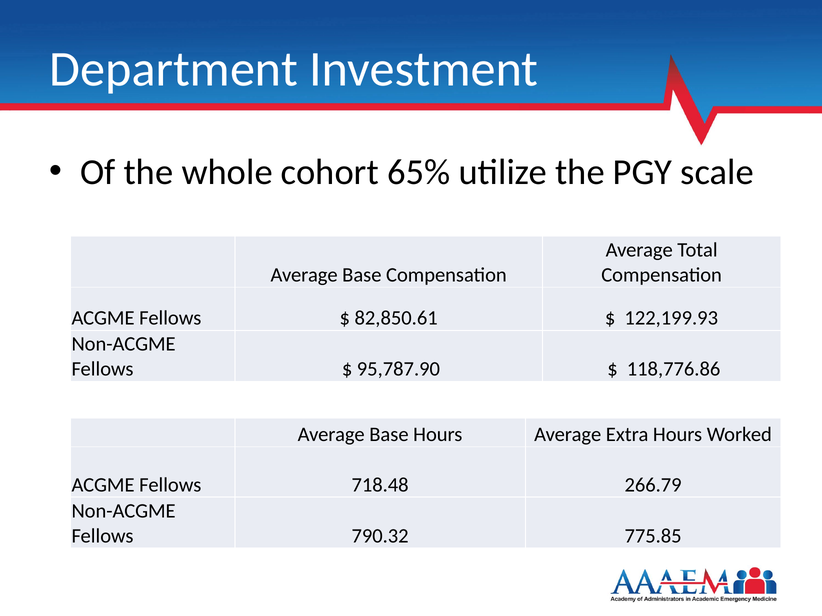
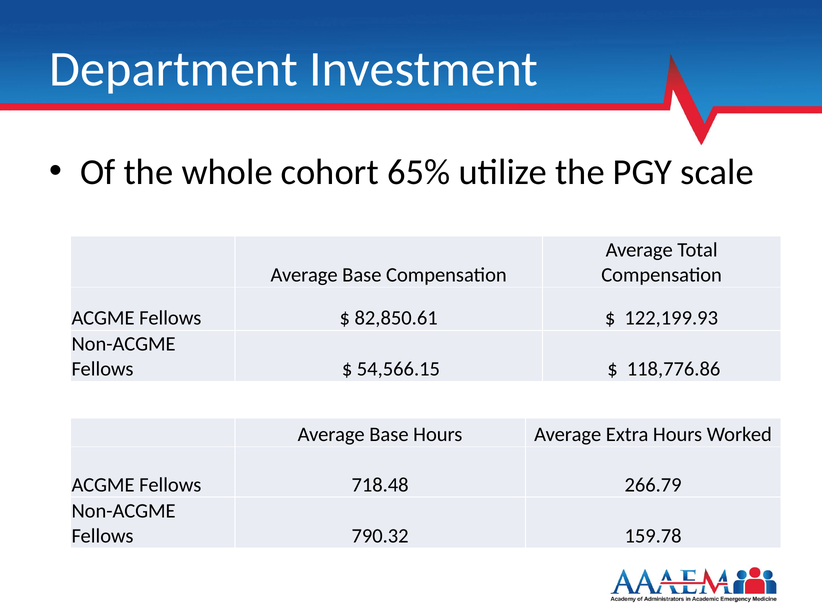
95,787.90: 95,787.90 -> 54,566.15 (398, 369)
775.85: 775.85 -> 159.78 (653, 536)
